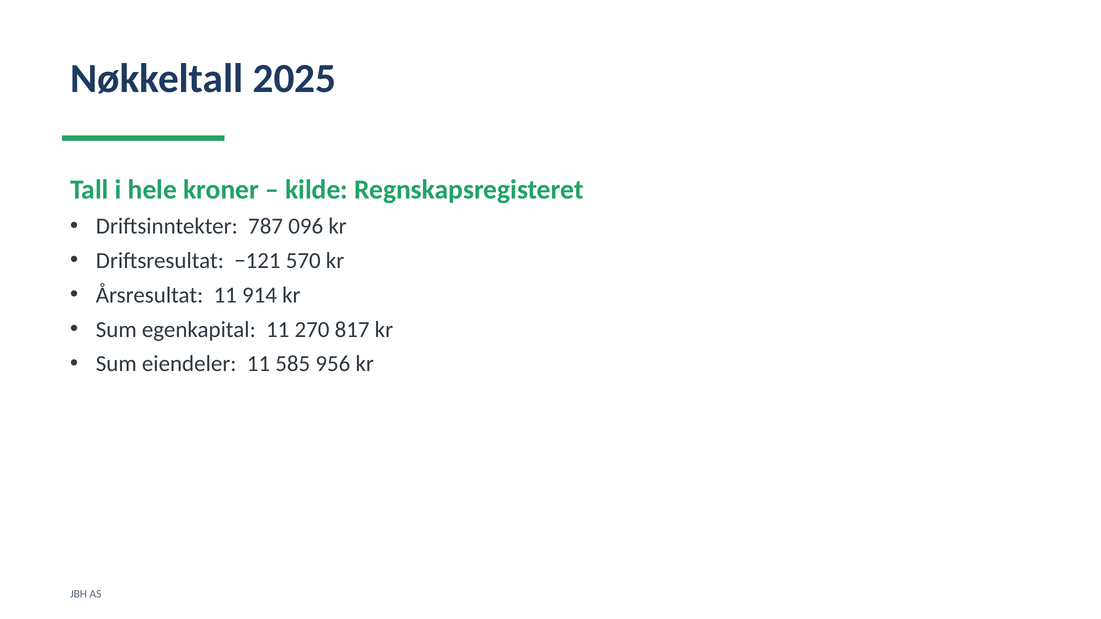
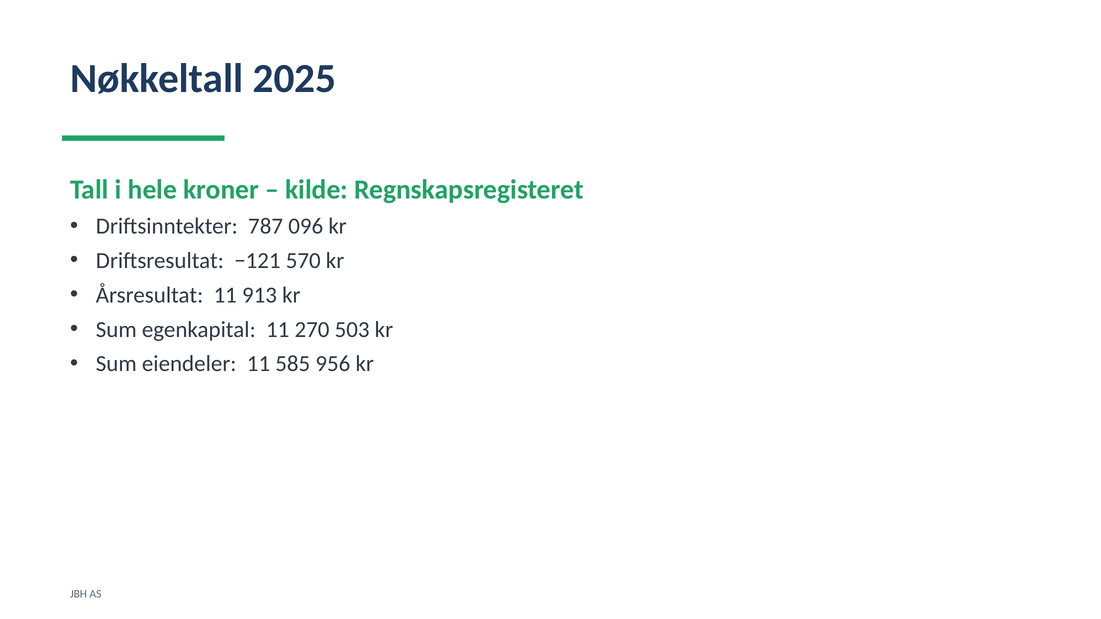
914: 914 -> 913 (260, 295)
817: 817 -> 503 (352, 330)
